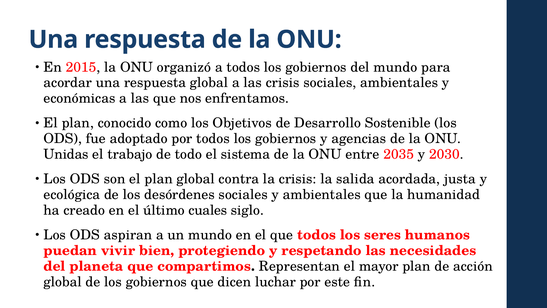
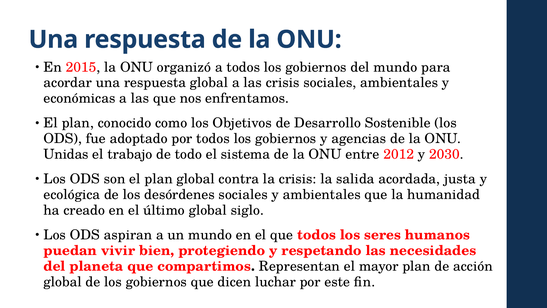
2035: 2035 -> 2012 (399, 154)
último cuales: cuales -> global (208, 210)
